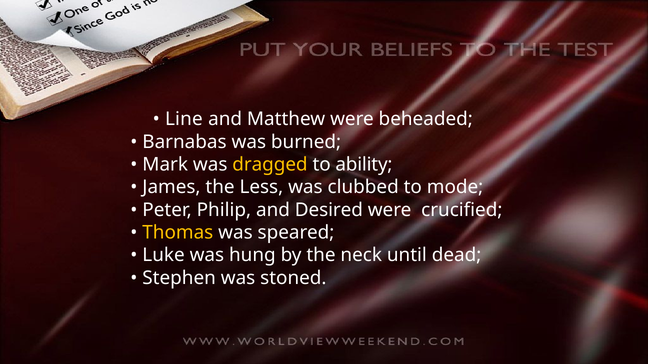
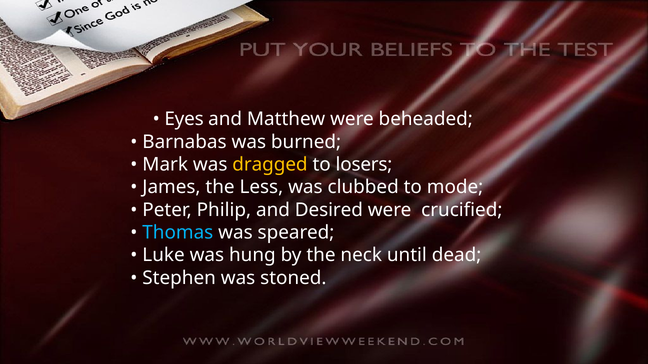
Line: Line -> Eyes (184, 119)
ability: ability -> losers (364, 165)
Thomas colour: yellow -> light blue (178, 233)
